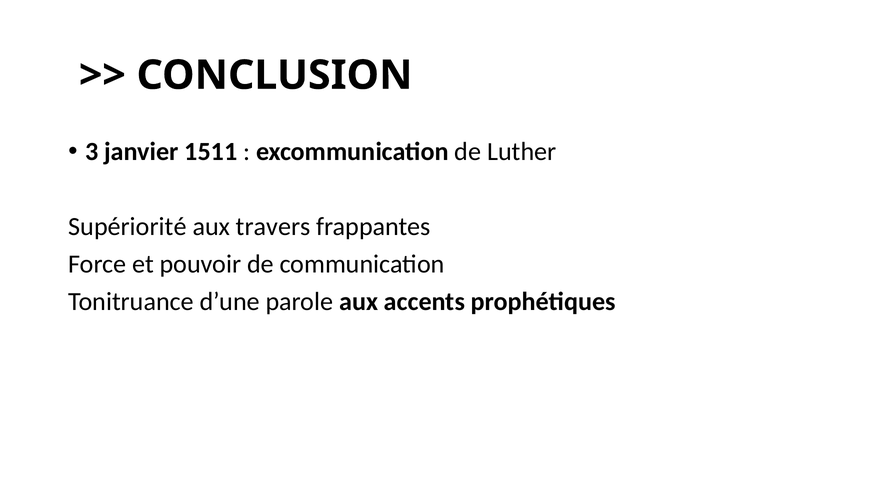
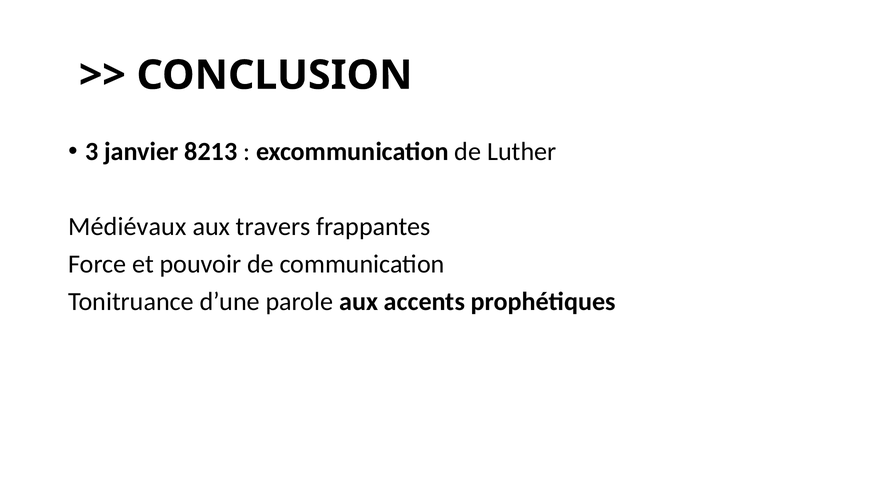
1511: 1511 -> 8213 (211, 151)
Supériorité: Supériorité -> Médiévaux (127, 227)
